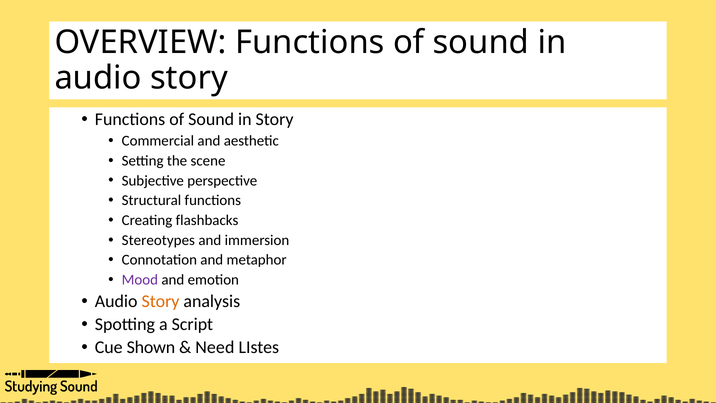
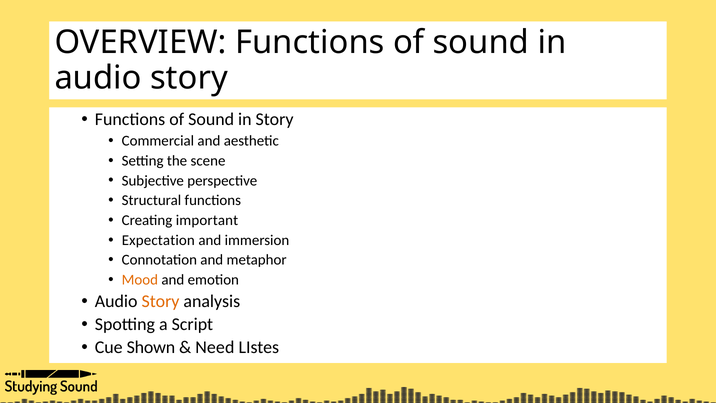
flashbacks: flashbacks -> important (207, 220)
Stereotypes: Stereotypes -> Expectation (158, 240)
Mood colour: purple -> orange (140, 280)
